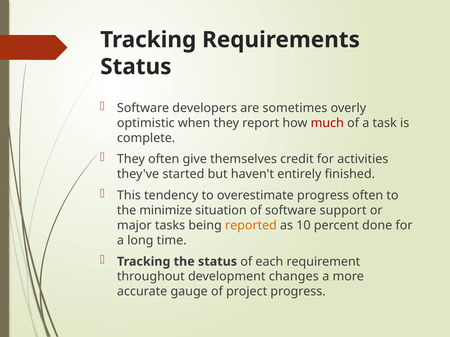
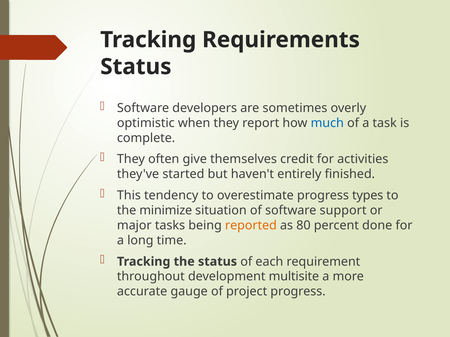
much colour: red -> blue (327, 123)
progress often: often -> types (368, 196)
10: 10 -> 80 (303, 226)
changes: changes -> multisite (294, 277)
